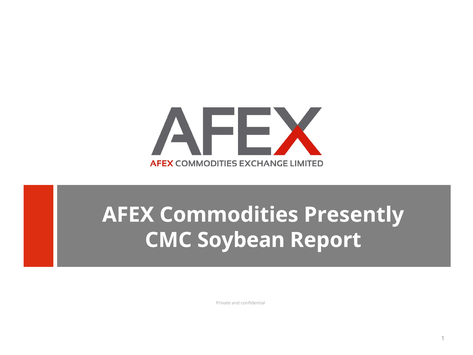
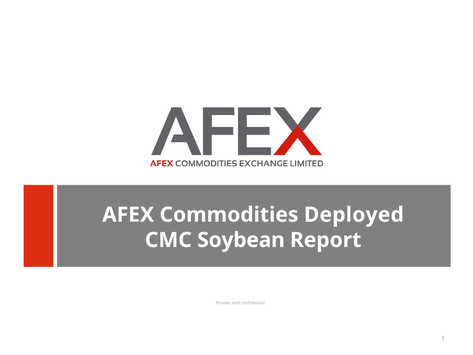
Presently: Presently -> Deployed (354, 215)
